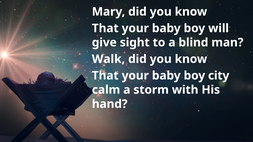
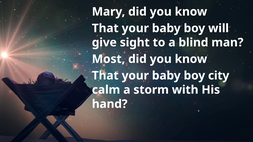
Walk: Walk -> Most (108, 59)
